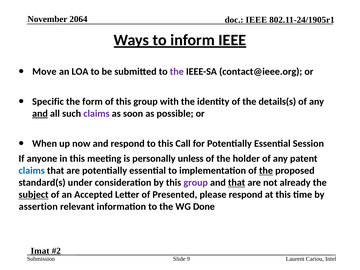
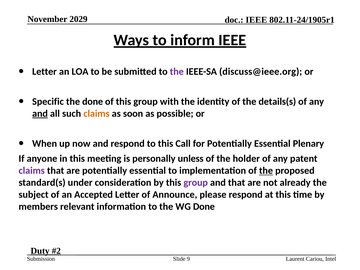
2064: 2064 -> 2029 (78, 19)
Move: Move -> Letter (44, 72)
contact@ieee.org: contact@ieee.org -> discuss@ieee.org (261, 72)
the form: form -> done (93, 102)
claims colour: purple -> orange (96, 114)
Session: Session -> Plenary (308, 144)
claims colour: blue -> purple (32, 171)
that underline: present -> none (237, 183)
subject underline: present -> none (34, 195)
Presented: Presented -> Announce (175, 195)
assertion: assertion -> members (38, 207)
Imat: Imat -> Duty (40, 251)
